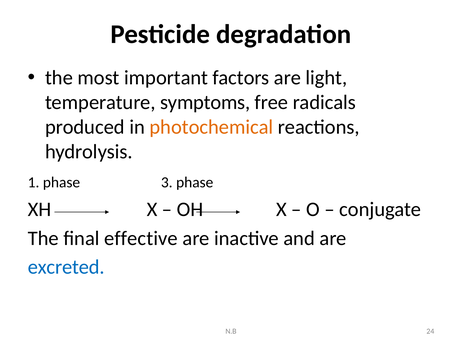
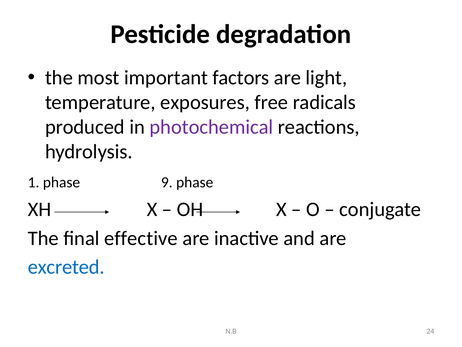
symptoms: symptoms -> exposures (205, 102)
photochemical colour: orange -> purple (211, 127)
3: 3 -> 9 (167, 182)
